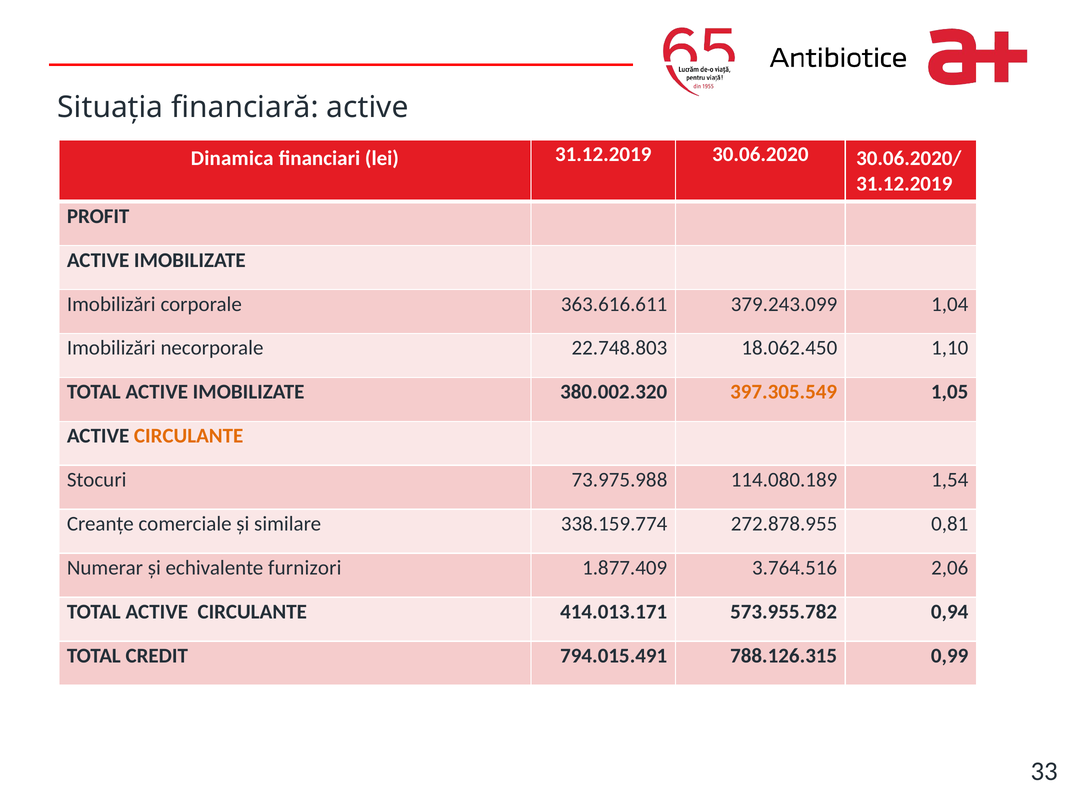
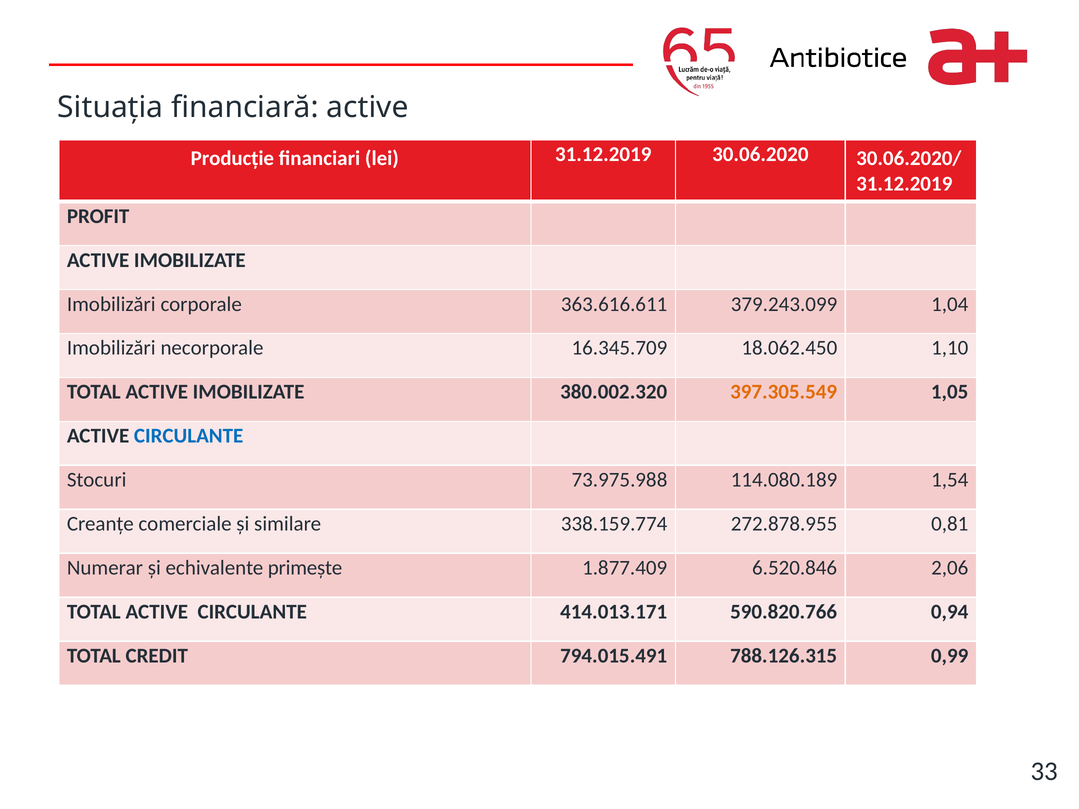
Dinamica: Dinamica -> Producție (232, 158)
22.748.803: 22.748.803 -> 16.345.709 (619, 348)
CIRCULANTE colour: orange -> blue (189, 436)
furnizori: furnizori -> primește (305, 568)
3.764.516: 3.764.516 -> 6.520.846 (795, 568)
573.955.782: 573.955.782 -> 590.820.766 (784, 612)
